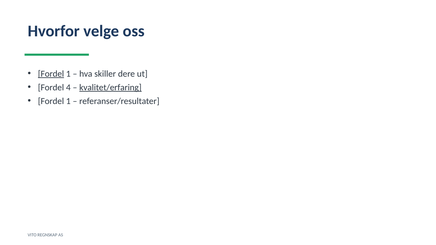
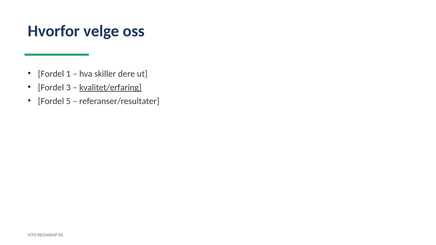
Fordel underline: present -> none (51, 74)
4: 4 -> 3 (68, 87)
1: 1 -> 5 (68, 101)
